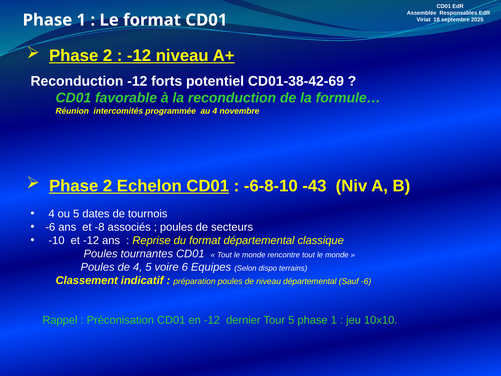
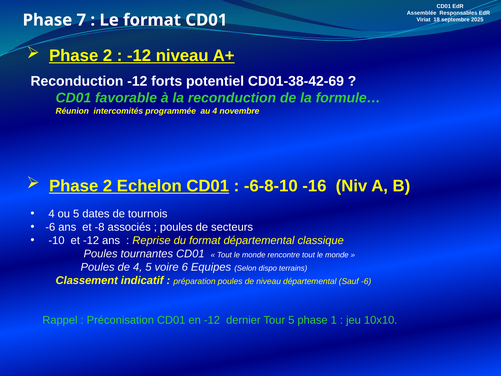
1: 1 -> 7 (81, 20)
-43: -43 -> -16 (314, 186)
